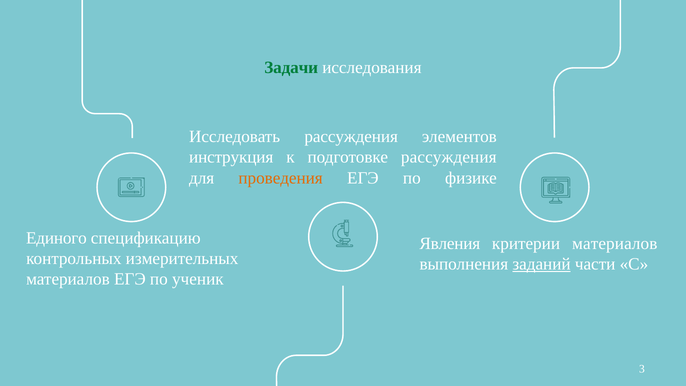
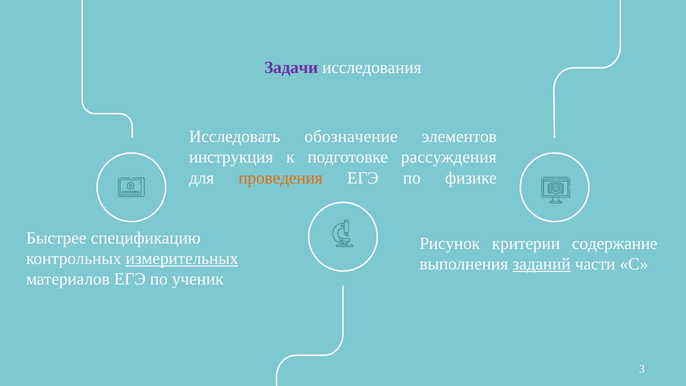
Задачи colour: green -> purple (291, 67)
Исследовать рассуждения: рассуждения -> обозначение (351, 137)
Единого: Единого -> Быстрее (56, 238)
Явления: Явления -> Рисунок (450, 243)
критерии материалов: материалов -> содержание (615, 243)
измерительных underline: none -> present (182, 259)
